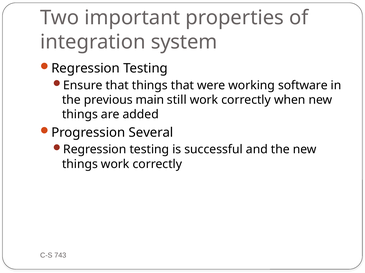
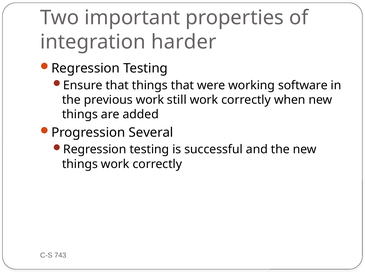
system: system -> harder (184, 42)
previous main: main -> work (150, 100)
